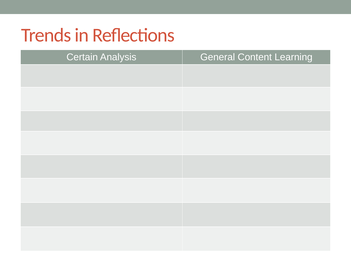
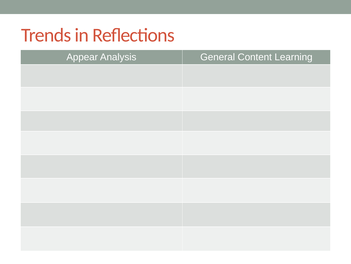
Certain: Certain -> Appear (82, 57)
